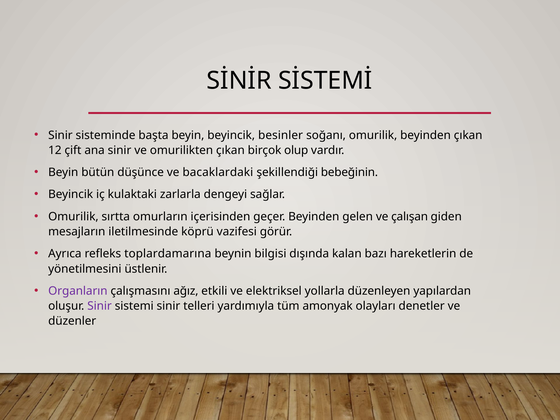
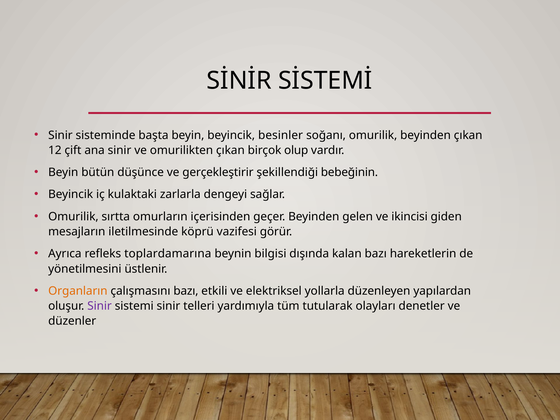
bacaklardaki: bacaklardaki -> gerçekleştirir (218, 172)
çalışan: çalışan -> ikincisi (410, 217)
Organların colour: purple -> orange (78, 291)
çalışmasını ağız: ağız -> bazı (186, 291)
amonyak: amonyak -> tutularak (328, 306)
